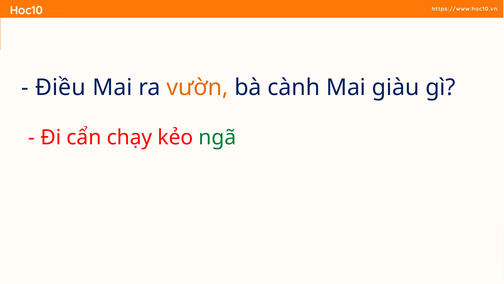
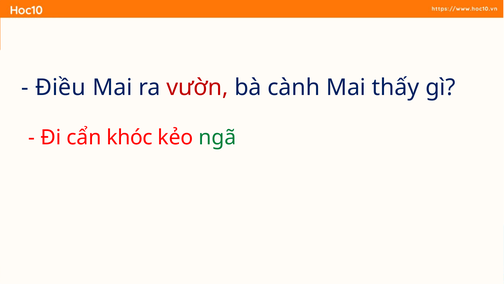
vườn colour: orange -> red (197, 87)
giàu: giàu -> thấy (396, 87)
chạy: chạy -> khóc (130, 137)
